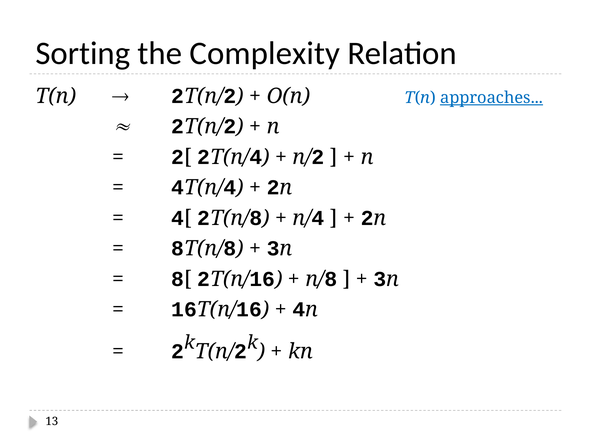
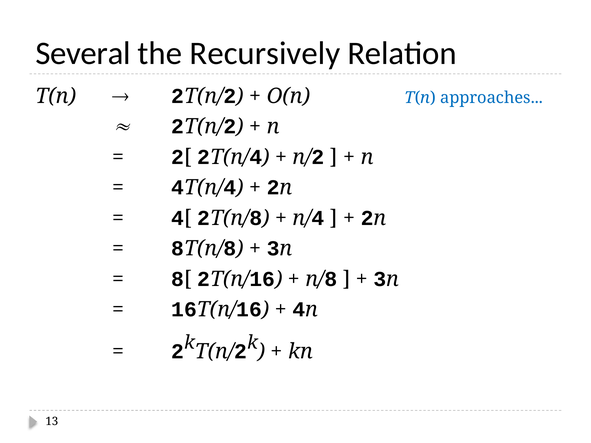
Sorting: Sorting -> Several (83, 54)
Complexity: Complexity -> Recursively (265, 54)
approaches underline: present -> none (492, 98)
